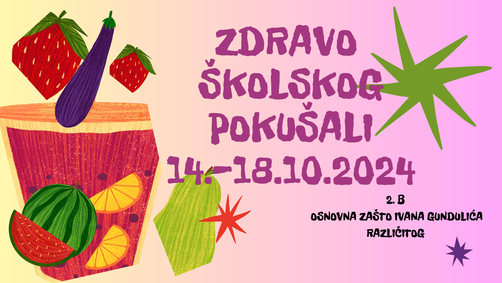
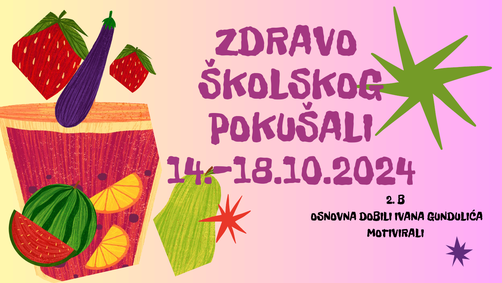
ZAŠTO: ZAŠTO -> DOBILI (376, 216)
RAZLIČITOG: RAZLIČITOG -> MOTIVIRALI (396, 233)
